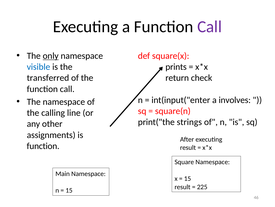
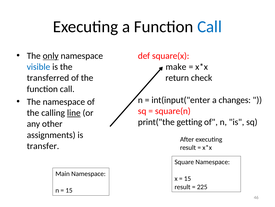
Call colour: purple -> blue (210, 27)
prints: prints -> make (176, 67)
involves: involves -> changes (235, 100)
line underline: none -> present (74, 112)
strings: strings -> getting (189, 122)
function: function -> transfer (43, 145)
